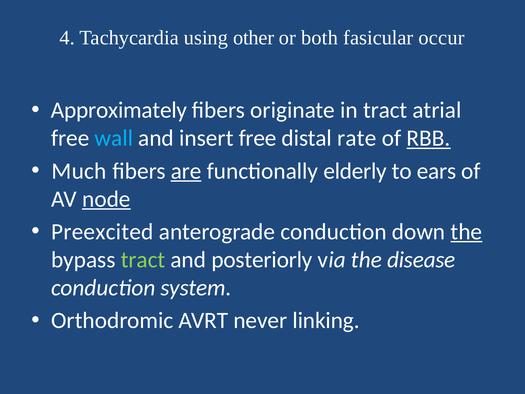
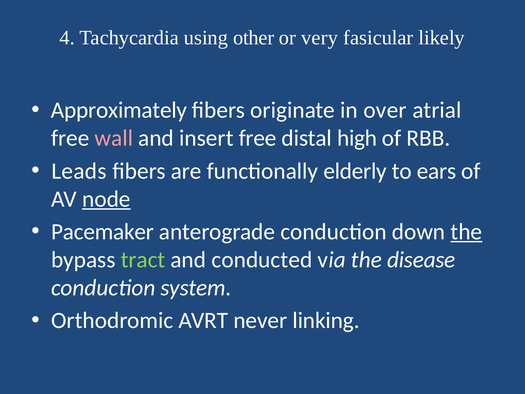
both: both -> very (320, 38)
occur: occur -> likely (442, 38)
in tract: tract -> over (385, 110)
wall colour: light blue -> pink (114, 138)
rate: rate -> high (357, 138)
RBB underline: present -> none (429, 138)
Much: Much -> Leads (79, 171)
are underline: present -> none (186, 171)
Preexcited: Preexcited -> Pacemaker (103, 232)
posteriorly: posteriorly -> conducted (262, 260)
